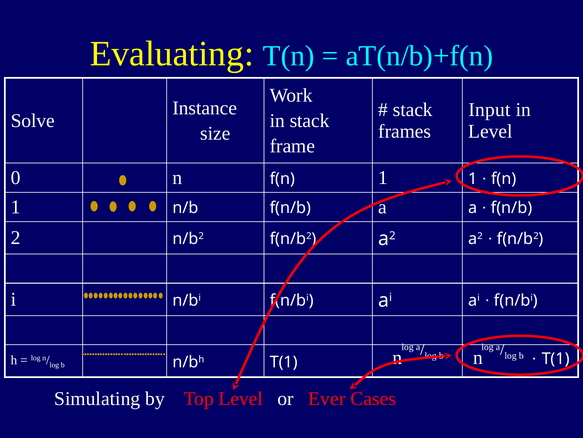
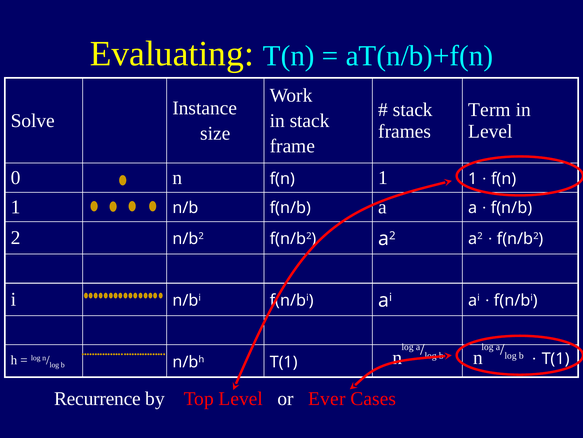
Input: Input -> Term (490, 110)
Simulating: Simulating -> Recurrence (97, 398)
